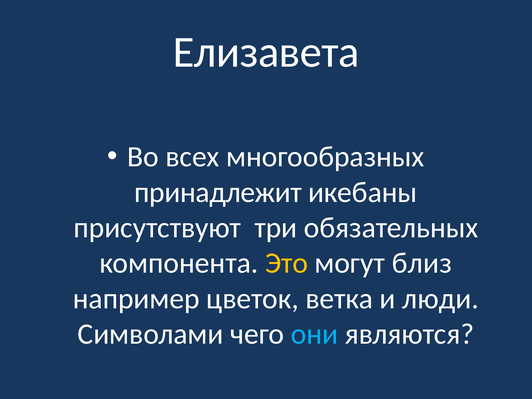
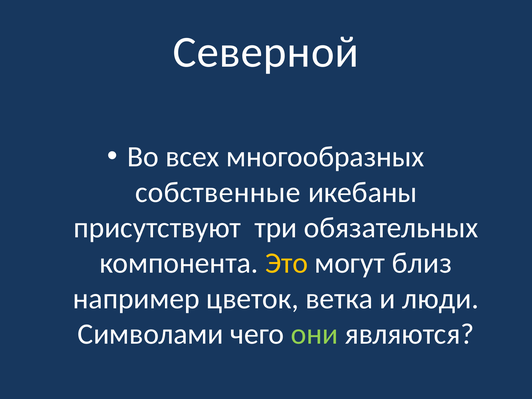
Елизавета: Елизавета -> Северной (266, 52)
принадлежит: принадлежит -> собственные (218, 192)
они colour: light blue -> light green (314, 334)
